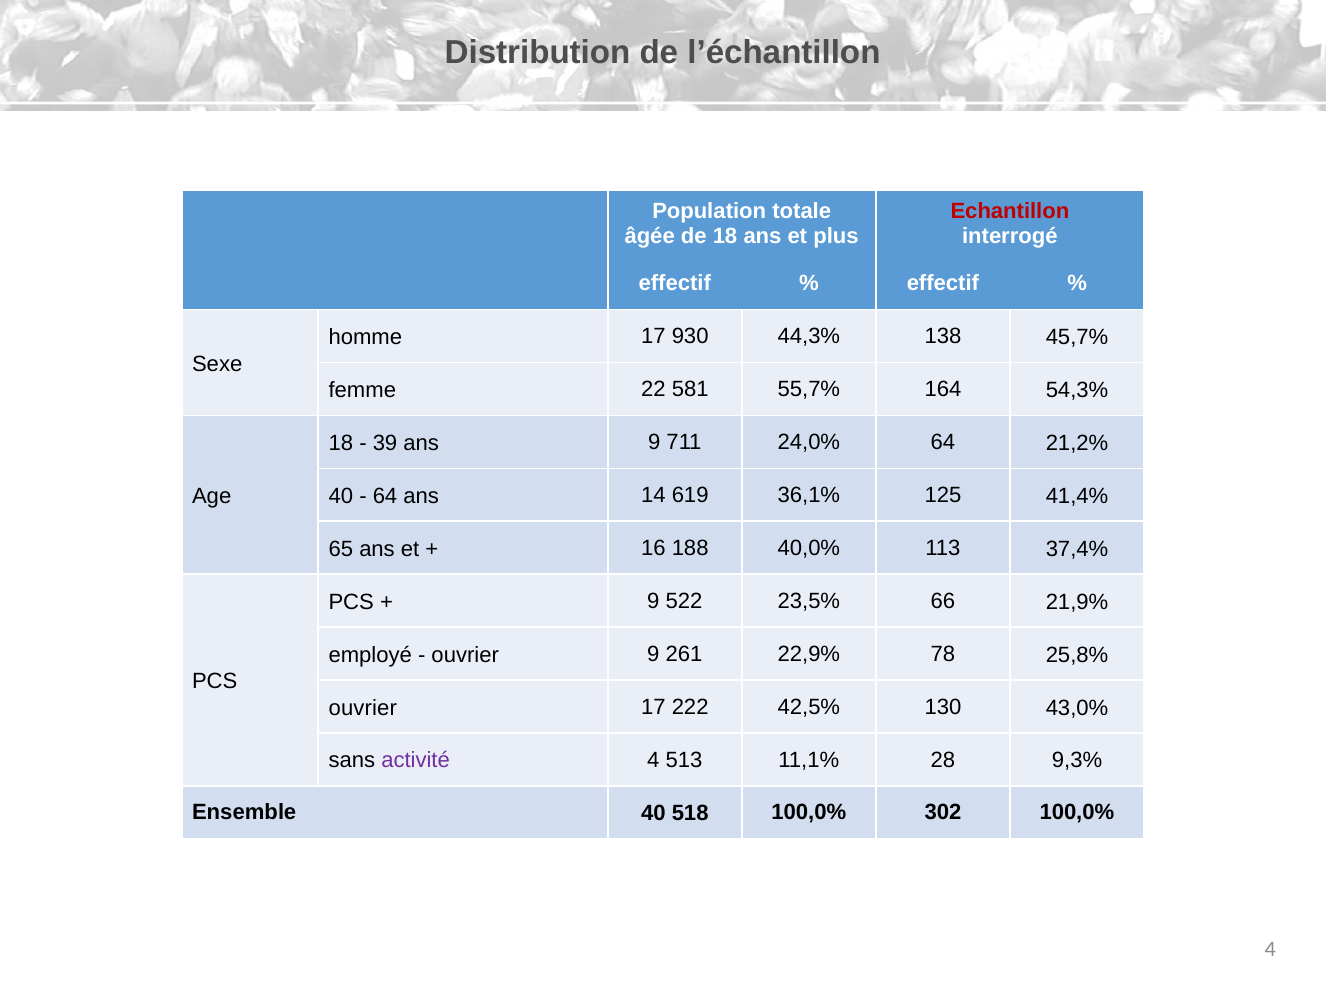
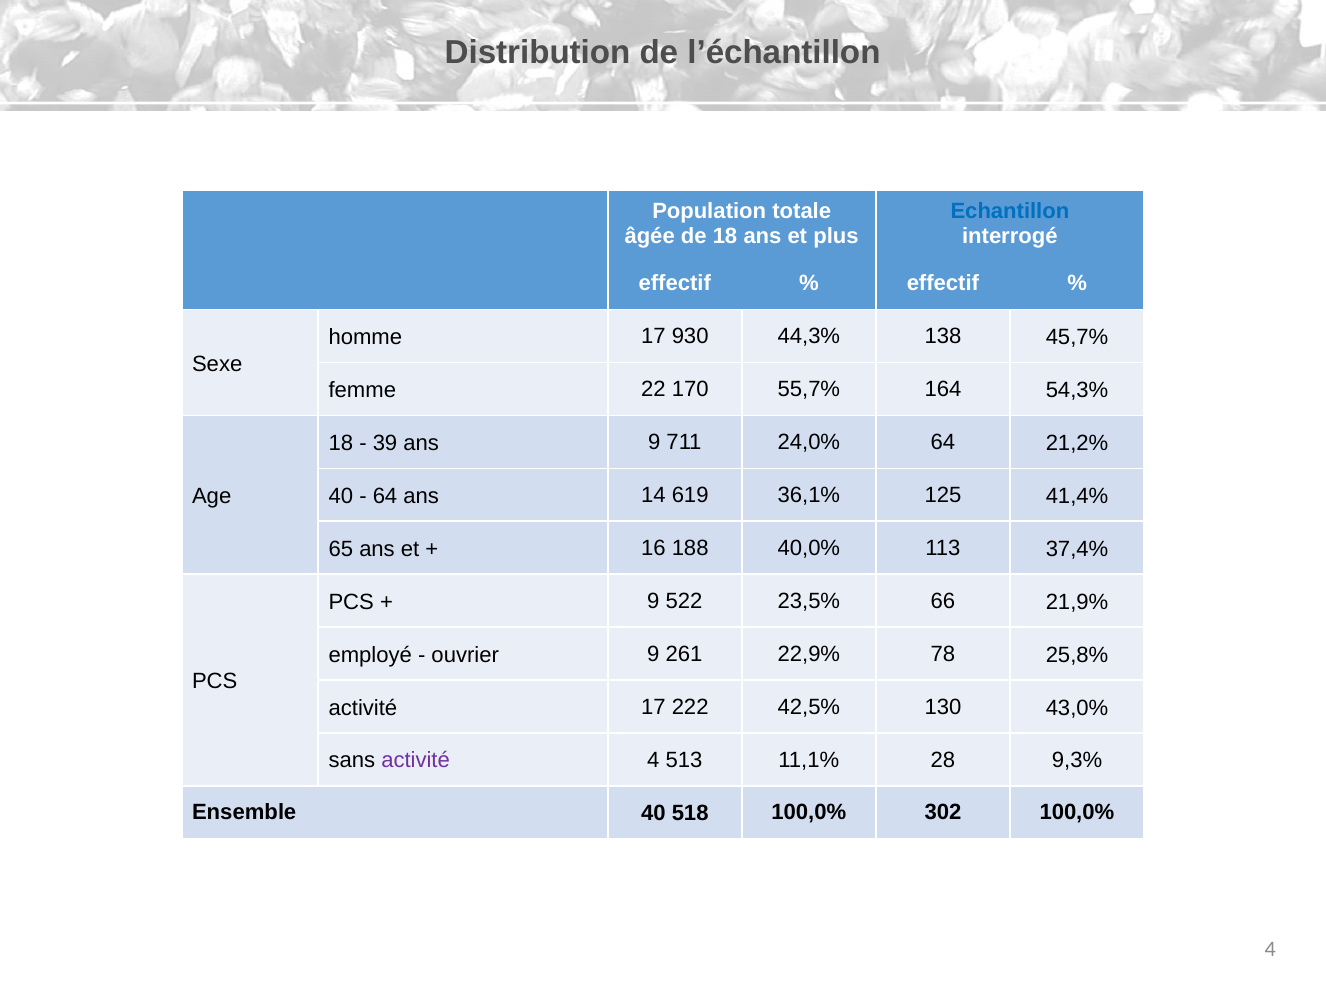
Echantillon colour: red -> blue (1010, 212)
581: 581 -> 170 (690, 390)
ouvrier: ouvrier -> activité (363, 708)
